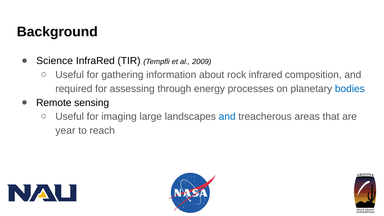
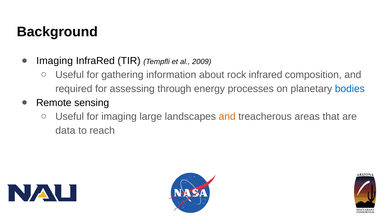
Science: Science -> Imaging (55, 61)
and colour: blue -> orange (227, 117)
year: year -> data (65, 131)
